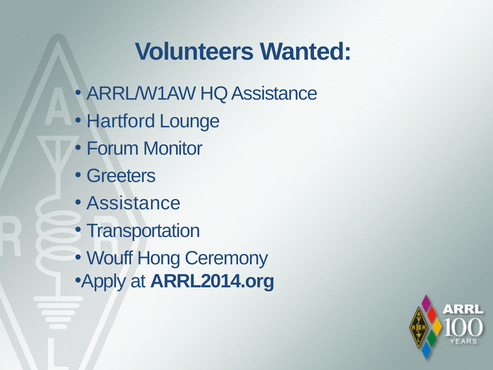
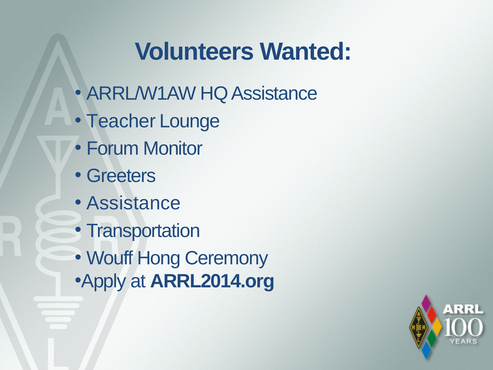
Hartford: Hartford -> Teacher (121, 121)
